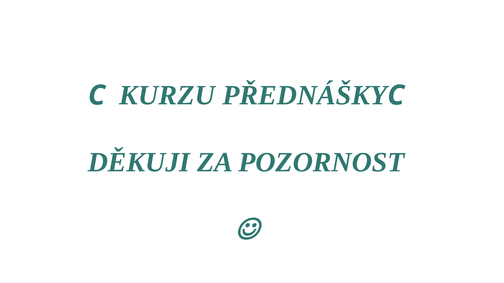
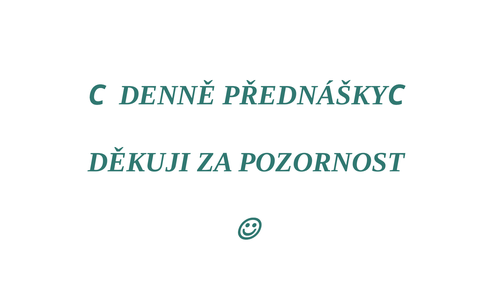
KURZU: KURZU -> DENNĚ (167, 96)
